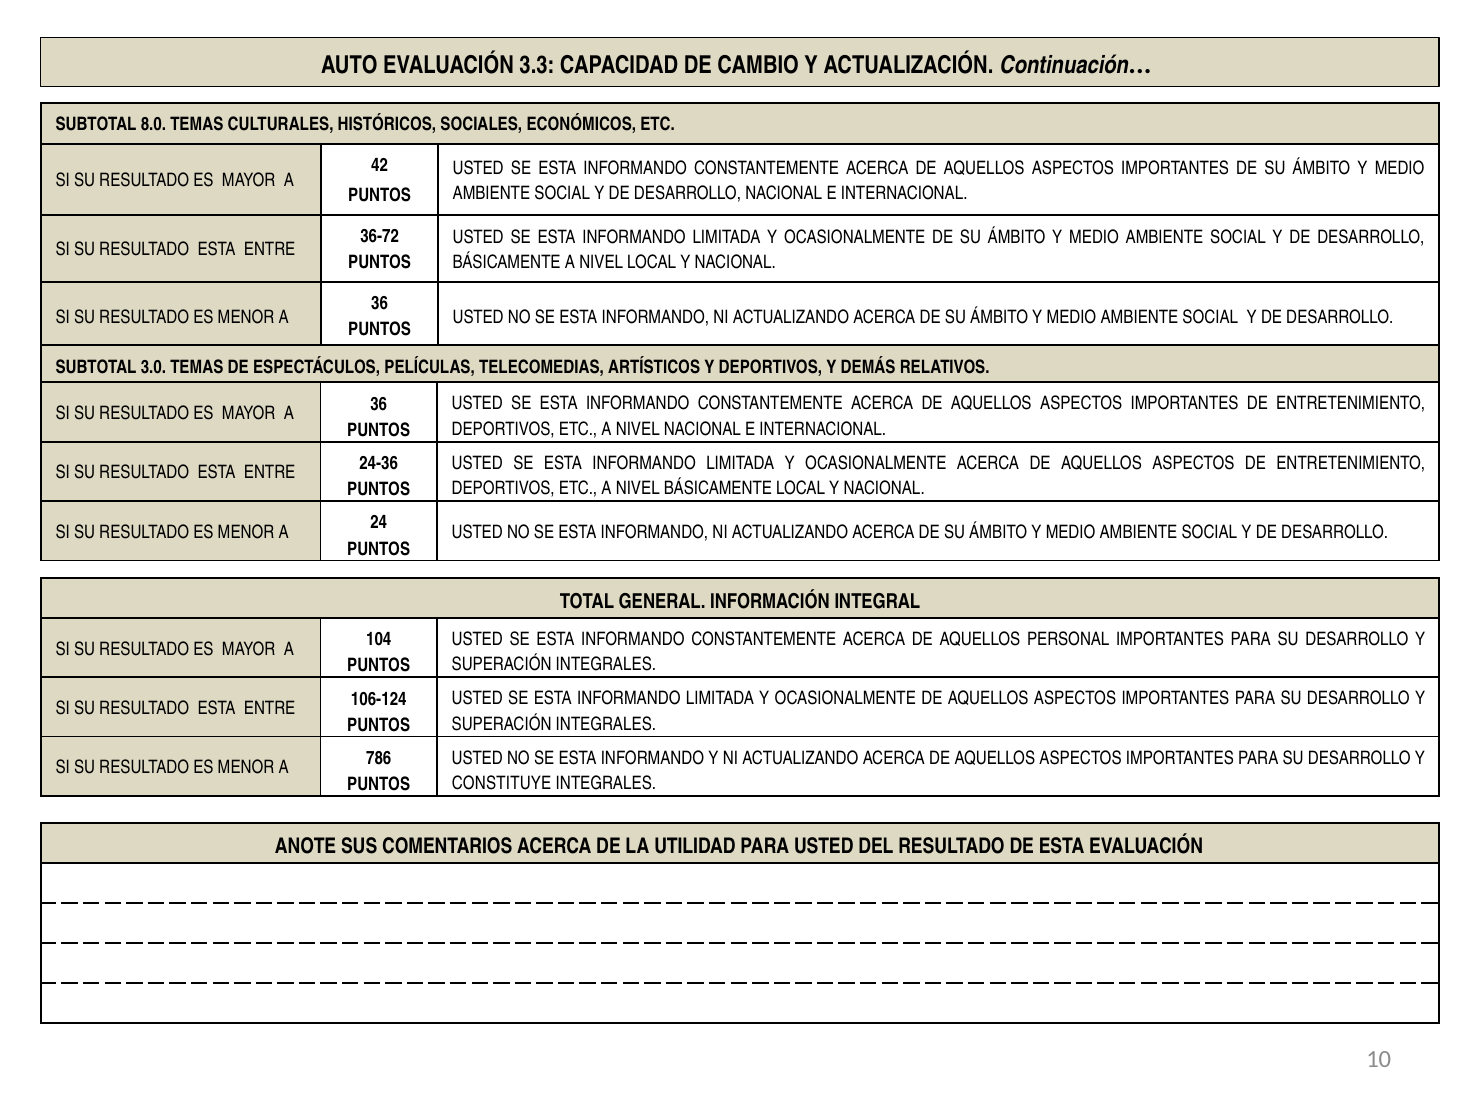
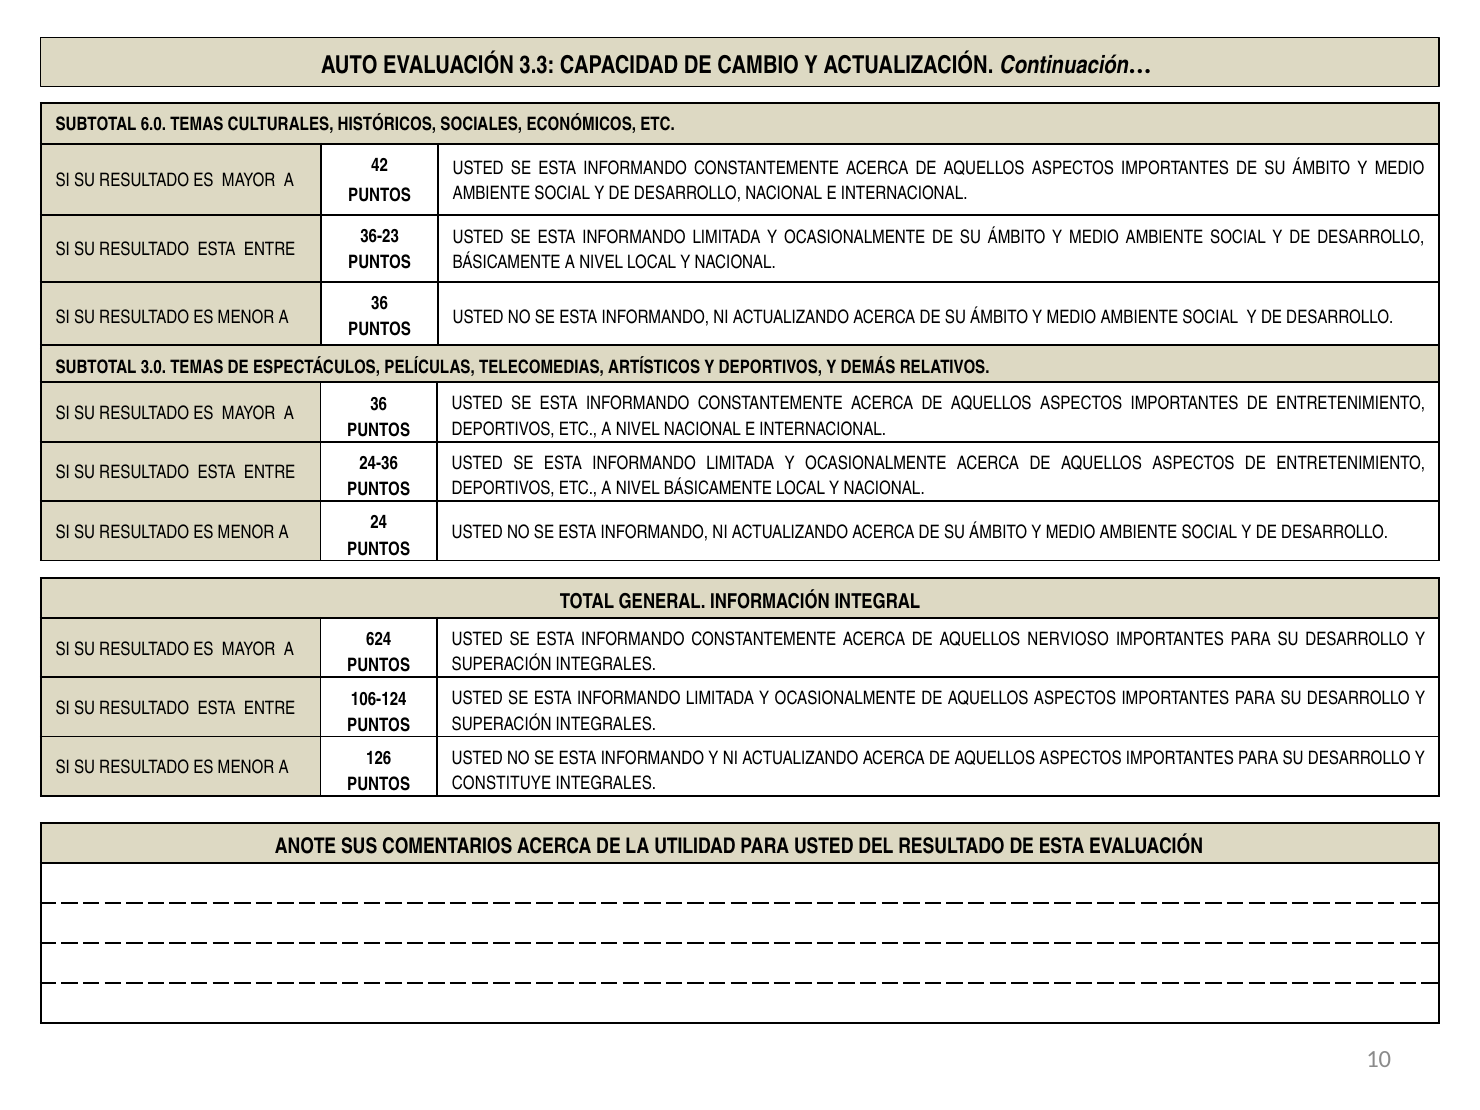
8.0: 8.0 -> 6.0 (153, 125)
36-72: 36-72 -> 36-23 (380, 237)
PERSONAL: PERSONAL -> NERVIOSO (1068, 639)
104: 104 -> 624 (379, 640)
786: 786 -> 126 (379, 758)
